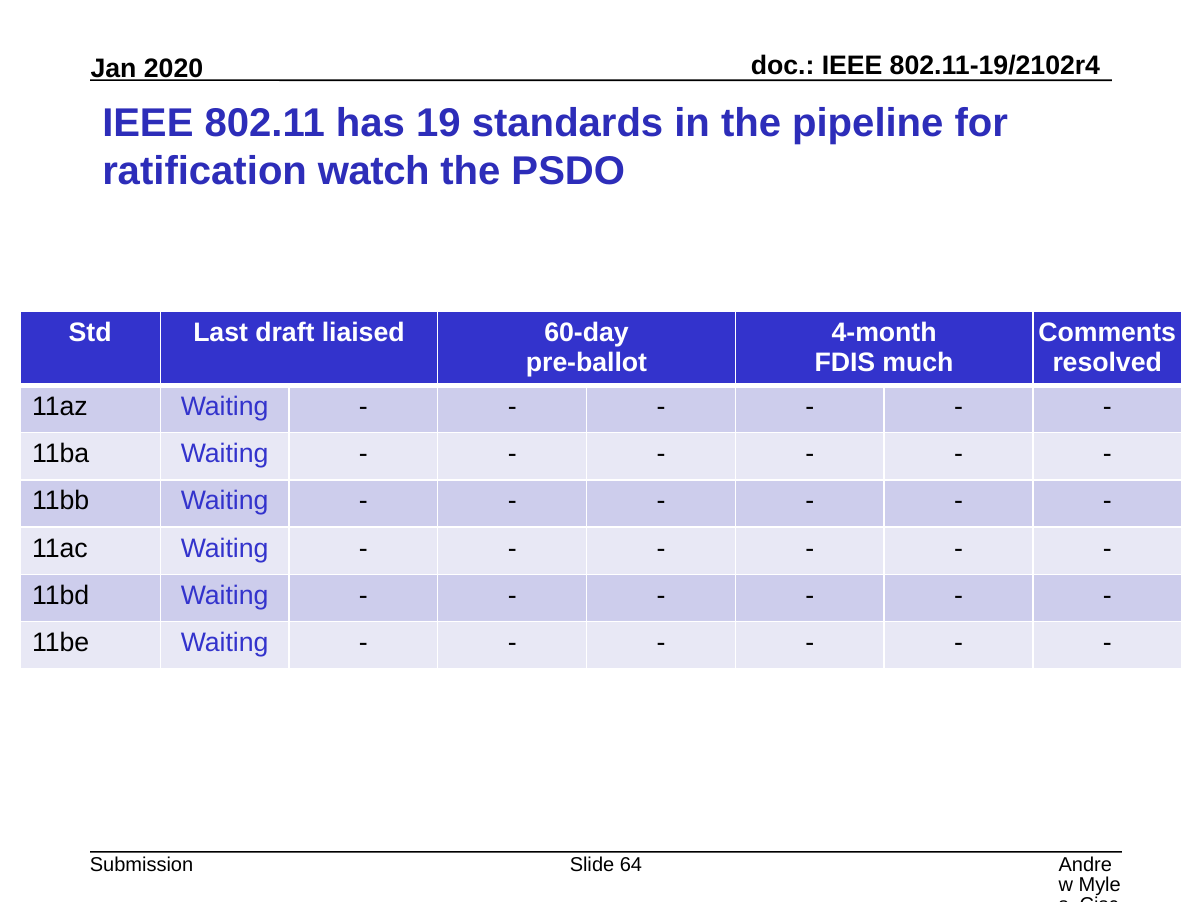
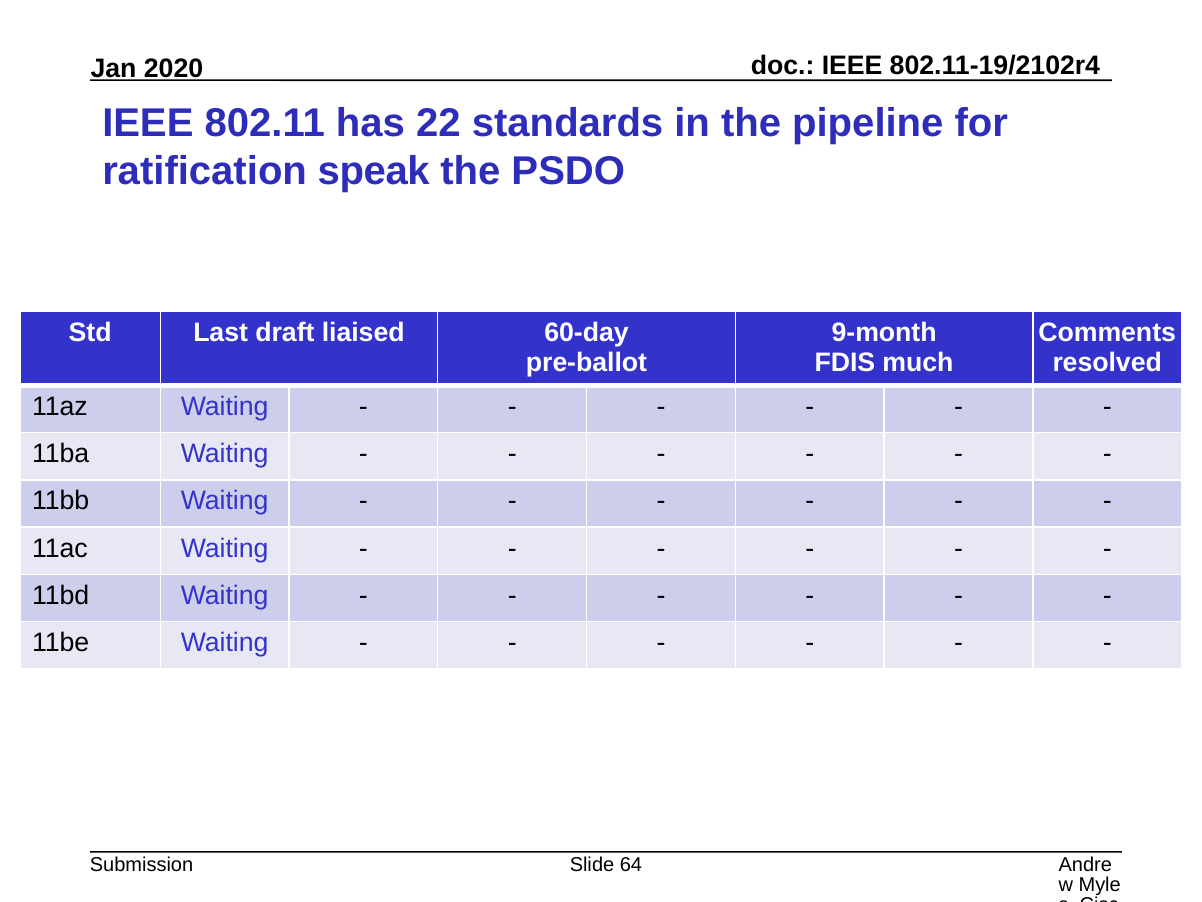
19: 19 -> 22 (438, 123)
watch: watch -> speak (374, 171)
4-month: 4-month -> 9-month (884, 333)
